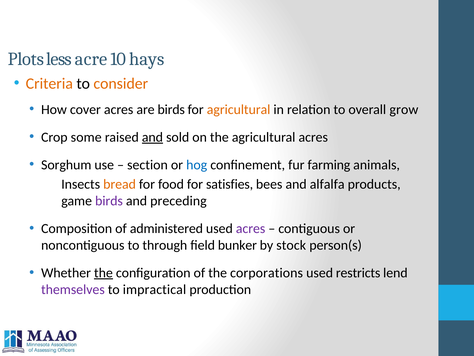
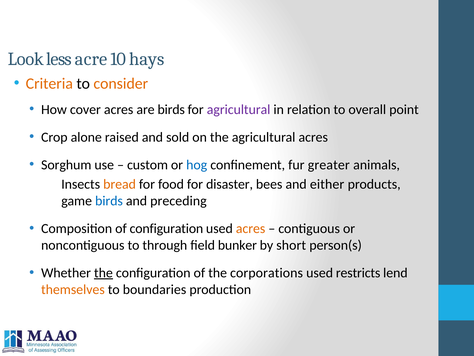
Plots: Plots -> Look (26, 59)
agricultural colour: orange -> purple (239, 109)
grow: grow -> point (404, 109)
some: some -> alone (86, 137)
and underline: present -> none (152, 137)
section: section -> custom (148, 165)
farming: farming -> greater (329, 165)
satisfies: satisfies -> disaster (230, 184)
alfalfa: alfalfa -> either (327, 184)
birds colour: purple -> blue (109, 201)
of administered: administered -> configuration (166, 228)
acres colour: purple -> orange (251, 228)
stock: stock -> short (291, 245)
themselves colour: purple -> orange (73, 289)
impractical: impractical -> boundaries (155, 289)
